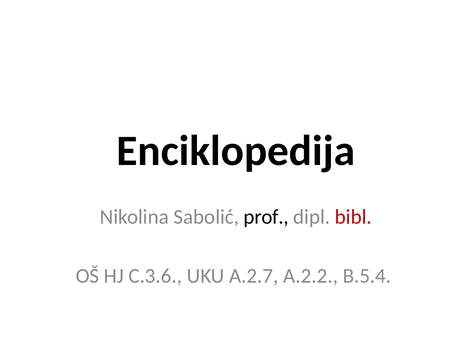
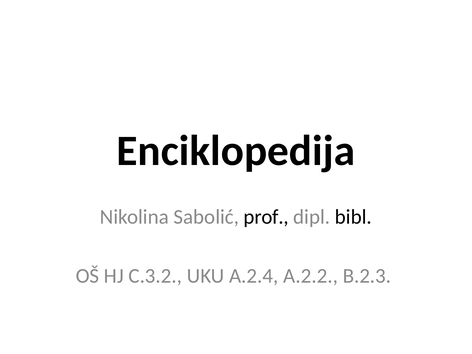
bibl colour: red -> black (353, 217)
C.3.6: C.3.6 -> C.3.2 (155, 276)
A.2.7: A.2.7 -> A.2.4 (254, 276)
B.5.4: B.5.4 -> B.2.3 (367, 276)
